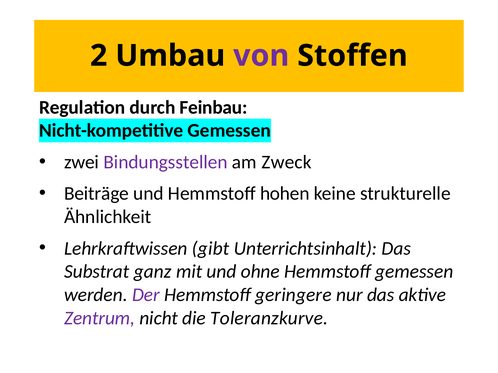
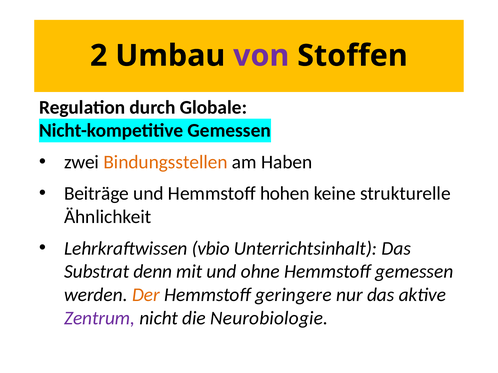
Feinbau: Feinbau -> Globale (213, 108)
Bindungsstellen colour: purple -> orange (166, 162)
Zweck: Zweck -> Haben (287, 162)
gibt: gibt -> vbio (211, 249)
ganz: ganz -> denn (153, 272)
Der colour: purple -> orange (146, 295)
Toleranzkurve: Toleranzkurve -> Neurobiologie (269, 318)
